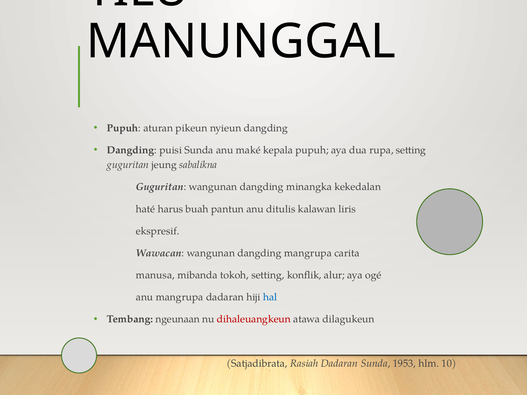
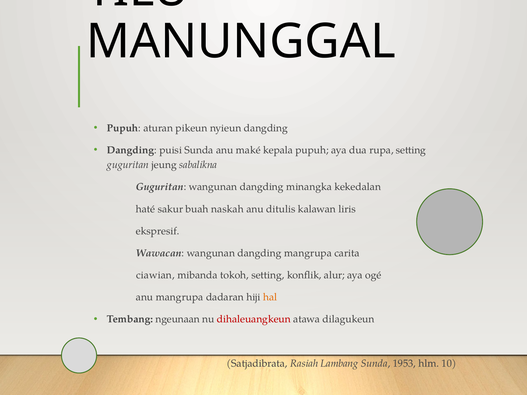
harus: harus -> sakur (170, 209)
pantun: pantun -> naskah (227, 209)
manusa: manusa -> ciawian (155, 275)
hal colour: blue -> orange (270, 297)
Rasiah Dadaran: Dadaran -> Lambang (340, 364)
